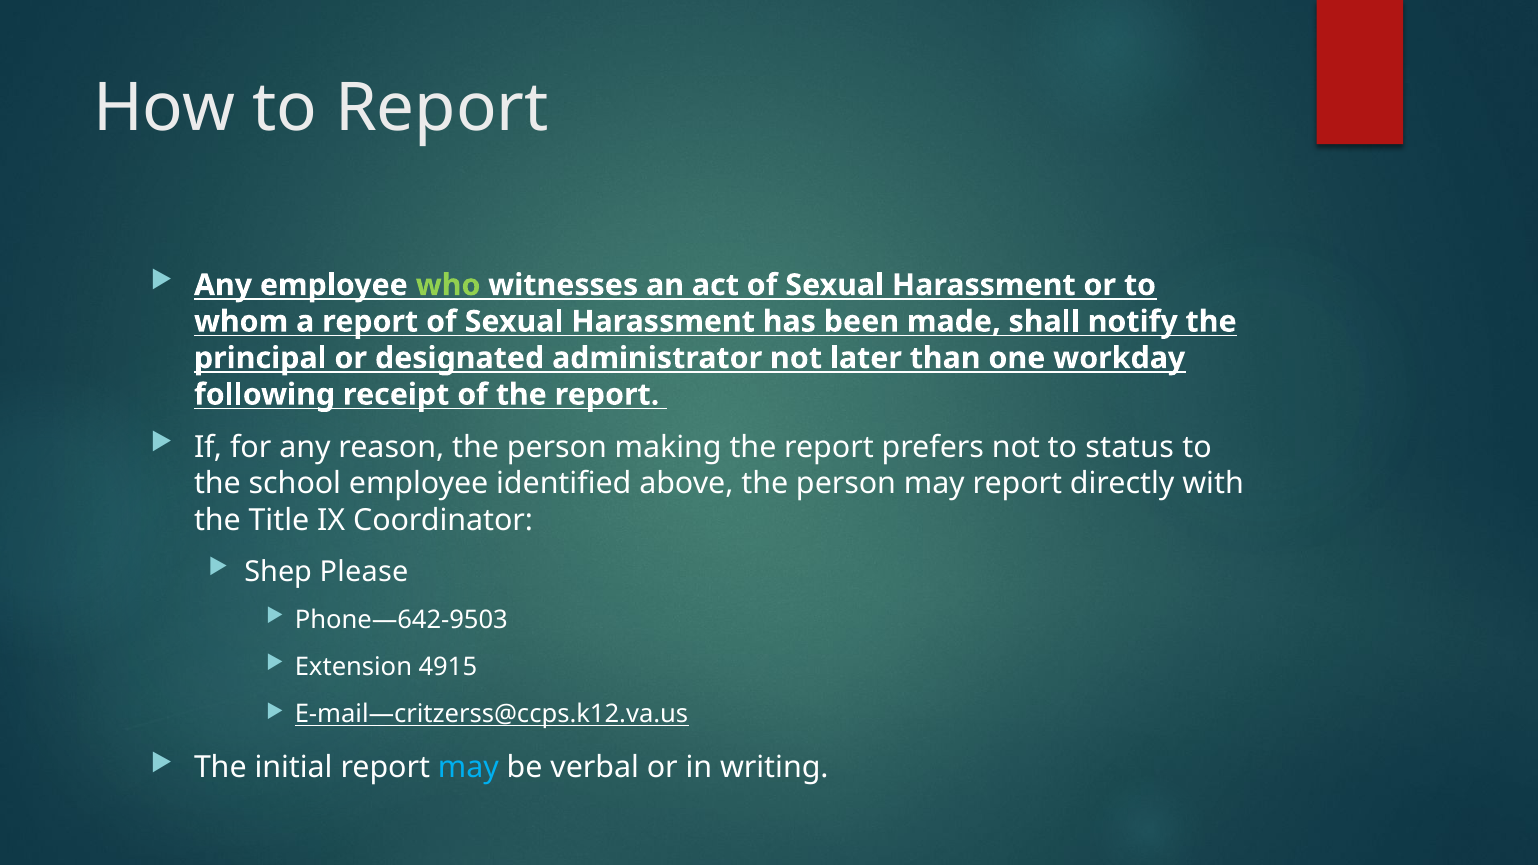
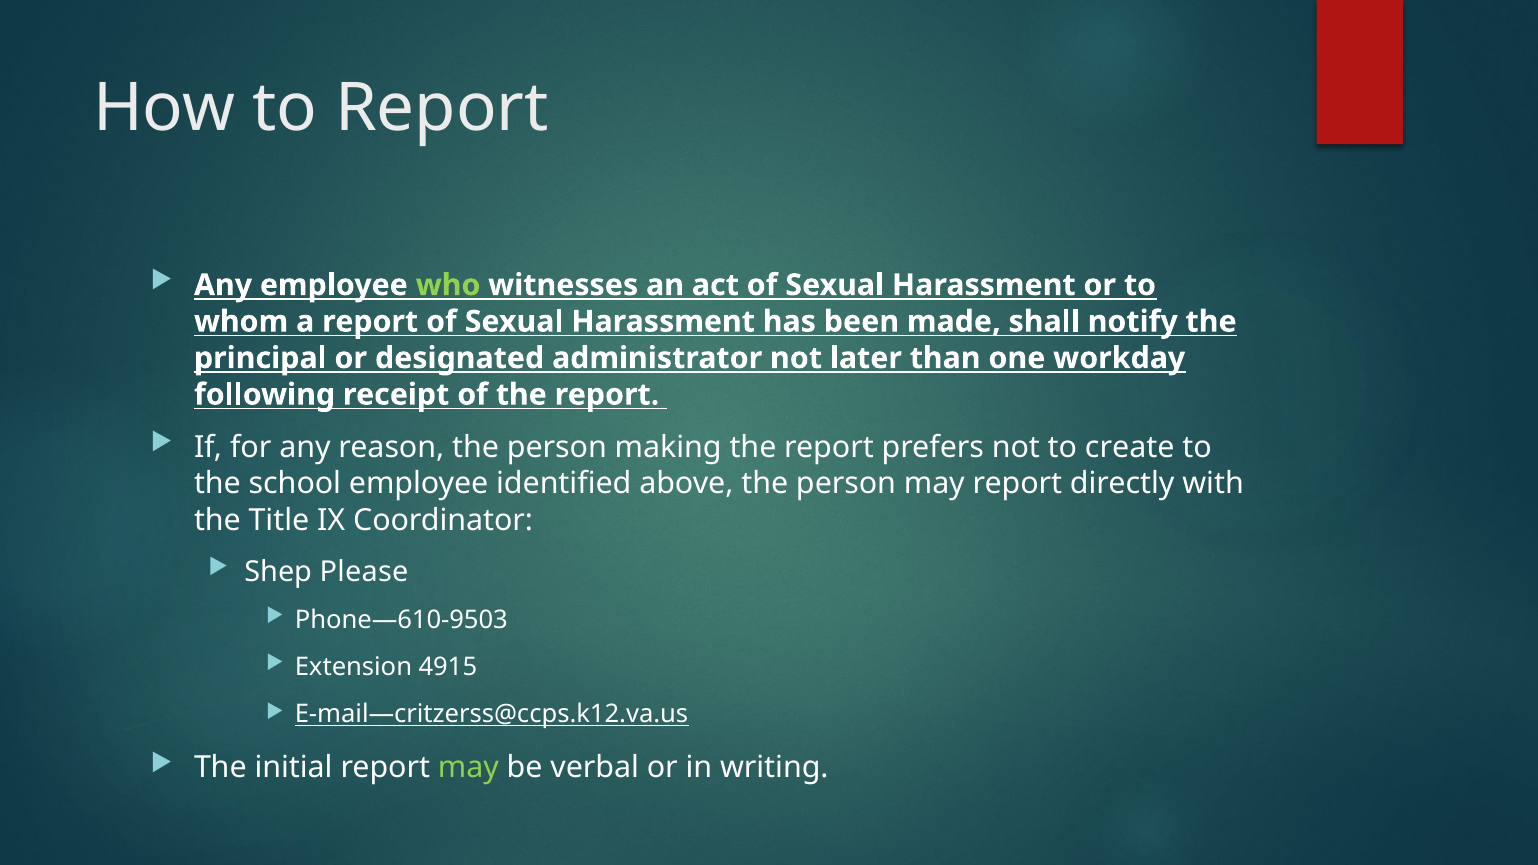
status: status -> create (1130, 447)
Phone—642-9503: Phone—642-9503 -> Phone—610-9503 (401, 620)
may colour: light blue -> light green (468, 768)
